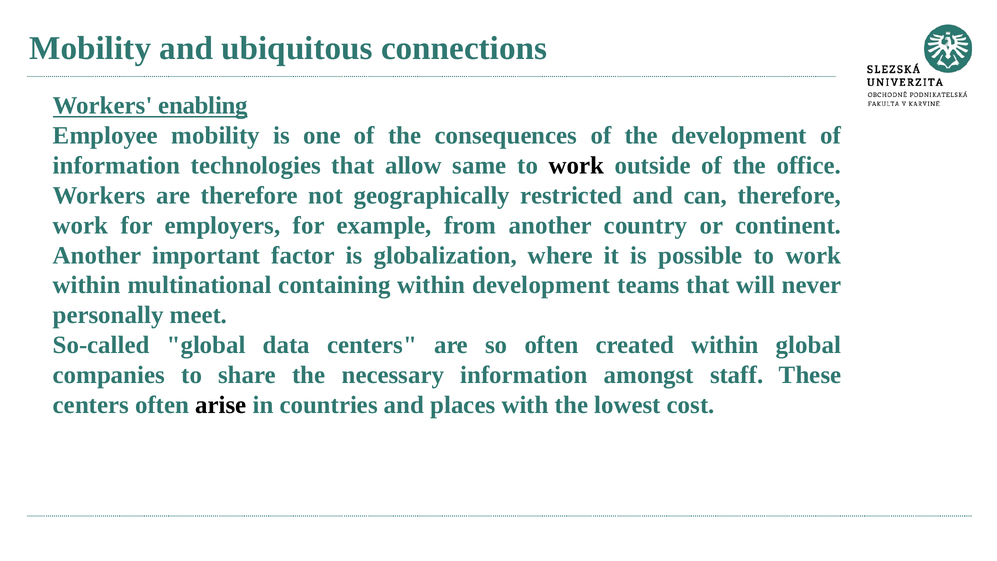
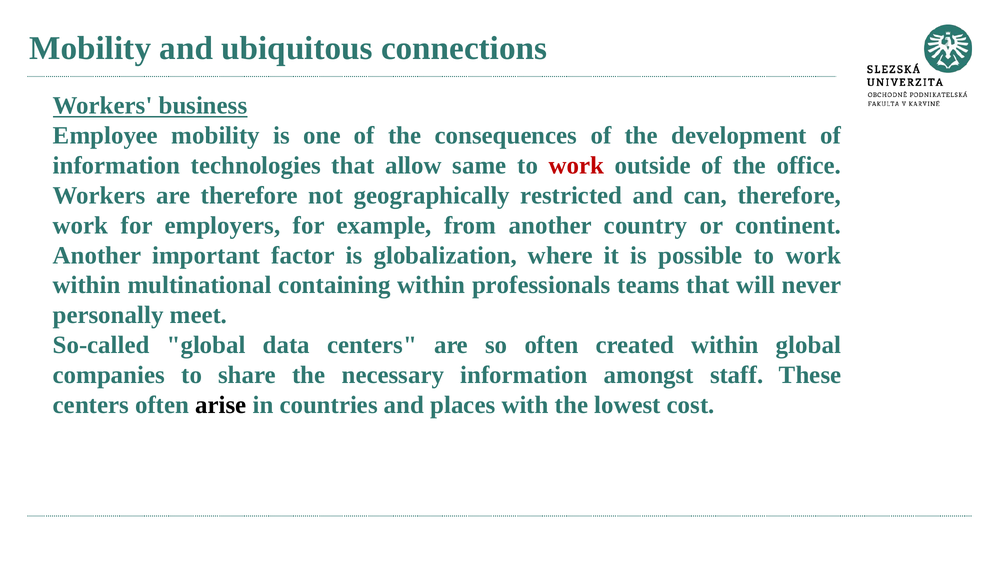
enabling: enabling -> business (203, 106)
work colour: black -> red (576, 166)
within development: development -> professionals (541, 285)
